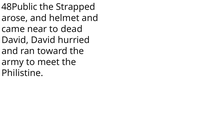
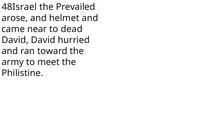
48Public: 48Public -> 48Israel (19, 7)
Strapped: Strapped -> Prevailed (76, 7)
